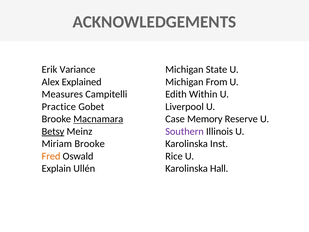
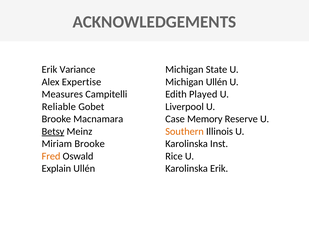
Explained: Explained -> Expertise (82, 82)
Michigan From: From -> Ullén (217, 82)
Within: Within -> Played (203, 94)
Practice: Practice -> Reliable (59, 107)
Macnamara underline: present -> none (98, 119)
Southern colour: purple -> orange (185, 131)
Karolinska Hall: Hall -> Erik (219, 168)
